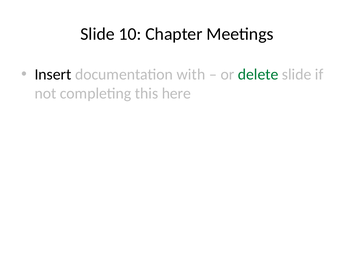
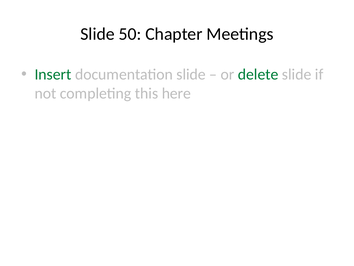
10: 10 -> 50 (130, 34)
Insert colour: black -> green (53, 74)
documentation with: with -> slide (191, 74)
